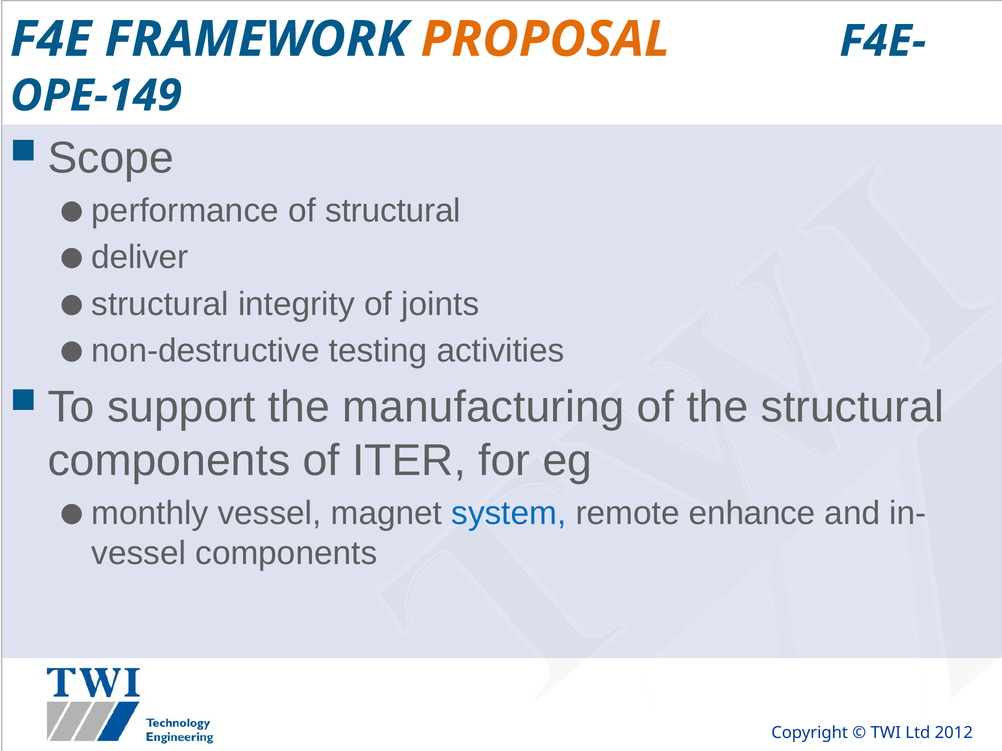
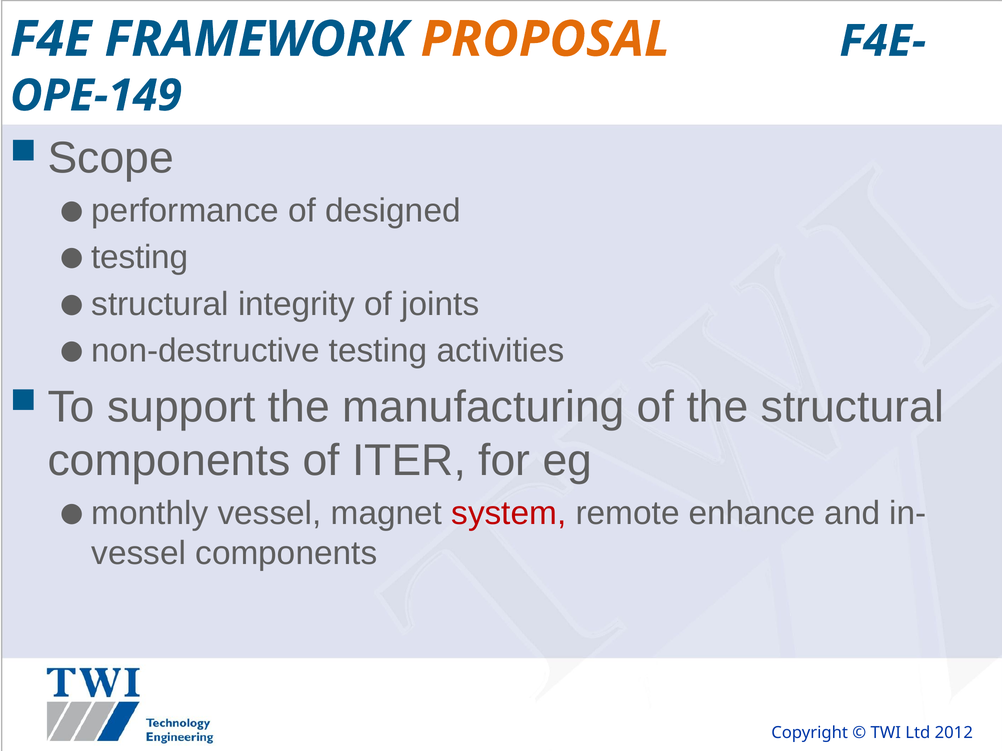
of structural: structural -> designed (393, 211)
deliver: deliver -> testing (140, 258)
system colour: blue -> red (509, 514)
